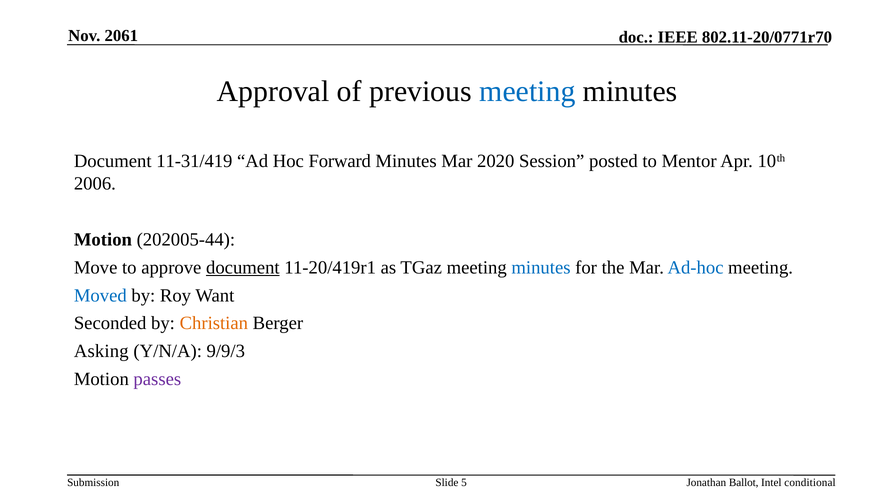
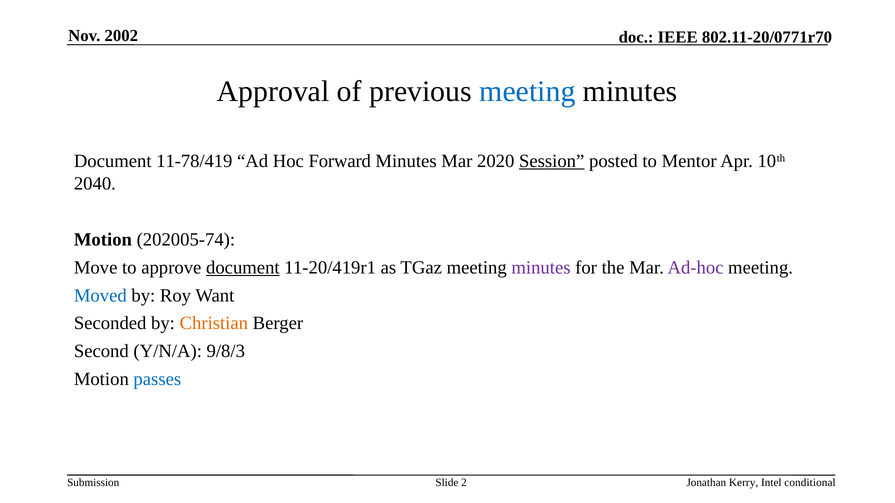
2061: 2061 -> 2002 (121, 36)
11-31/419: 11-31/419 -> 11-78/419 (194, 161)
Session underline: none -> present (552, 161)
2006: 2006 -> 2040 (95, 184)
202005-44: 202005-44 -> 202005-74 (186, 240)
minutes colour: blue -> purple (541, 268)
Ad-hoc colour: blue -> purple (696, 268)
Asking: Asking -> Second (101, 352)
9/9/3: 9/9/3 -> 9/8/3 (226, 352)
passes colour: purple -> blue (157, 380)
5: 5 -> 2 (464, 483)
Ballot: Ballot -> Kerry (744, 483)
